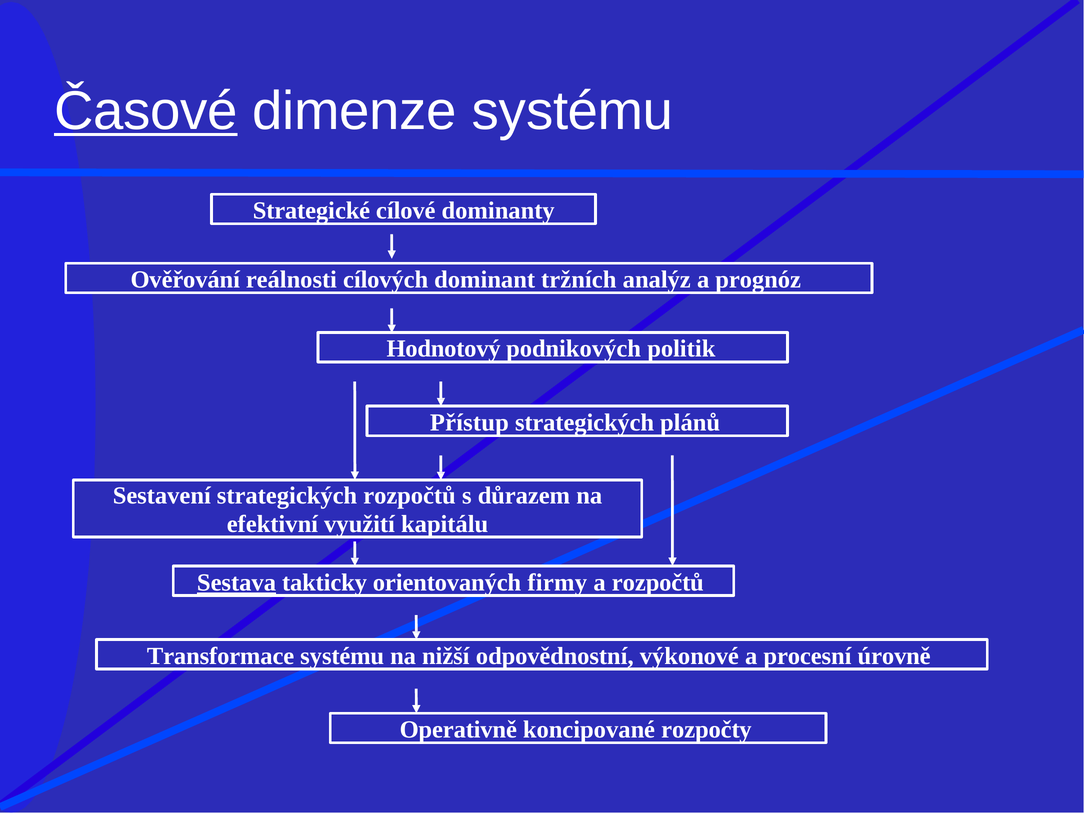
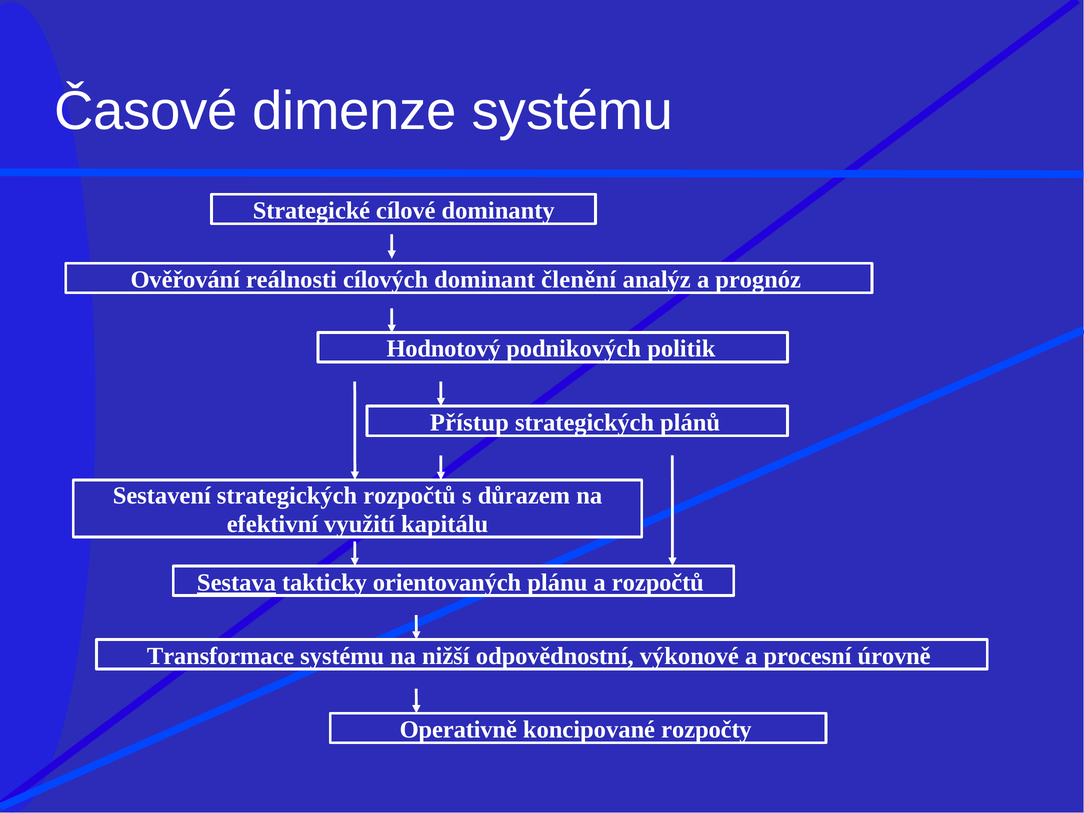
Časové underline: present -> none (146, 111)
tržních: tržních -> členění (579, 280)
firmy: firmy -> plánu (557, 582)
